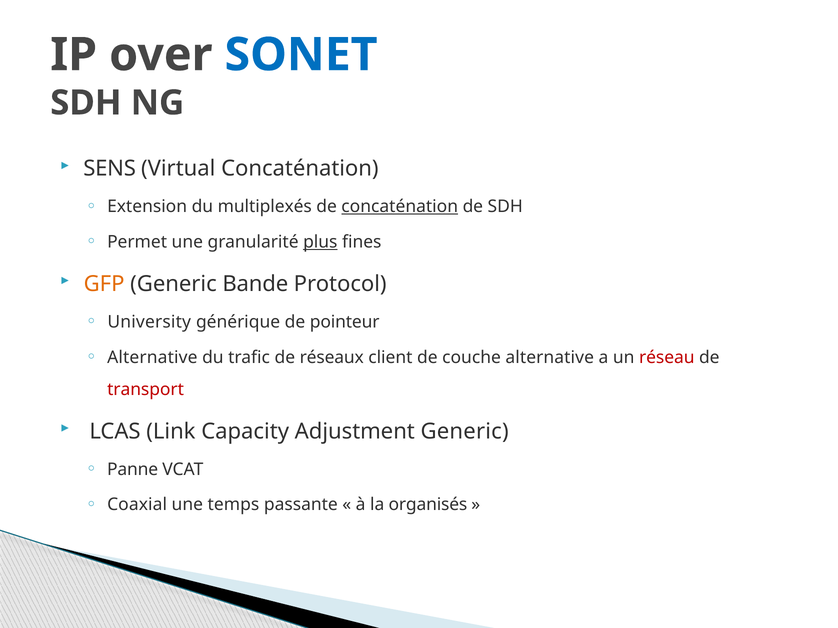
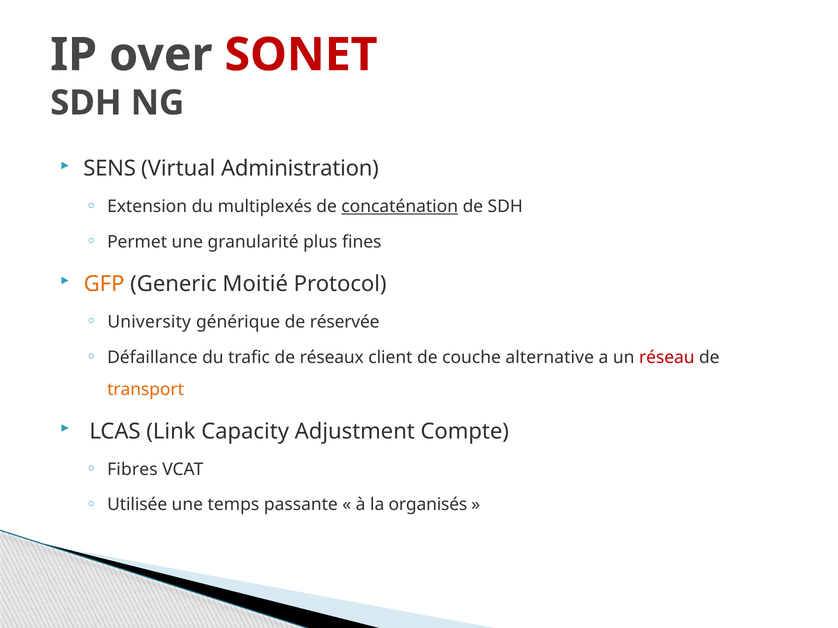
SONET colour: blue -> red (301, 55)
Virtual Concaténation: Concaténation -> Administration (300, 169)
plus underline: present -> none (320, 242)
Bande: Bande -> Moitié (255, 284)
pointeur: pointeur -> réservée (345, 322)
Alternative: Alternative -> Défaillance (152, 358)
transport colour: red -> orange (146, 390)
Adjustment Generic: Generic -> Compte (465, 432)
Panne: Panne -> Fibres (132, 470)
Coaxial: Coaxial -> Utilisée (137, 505)
